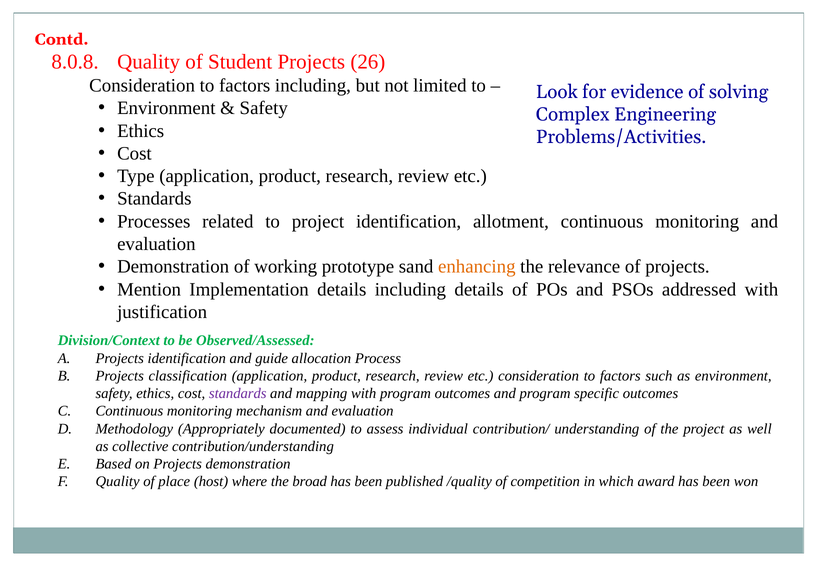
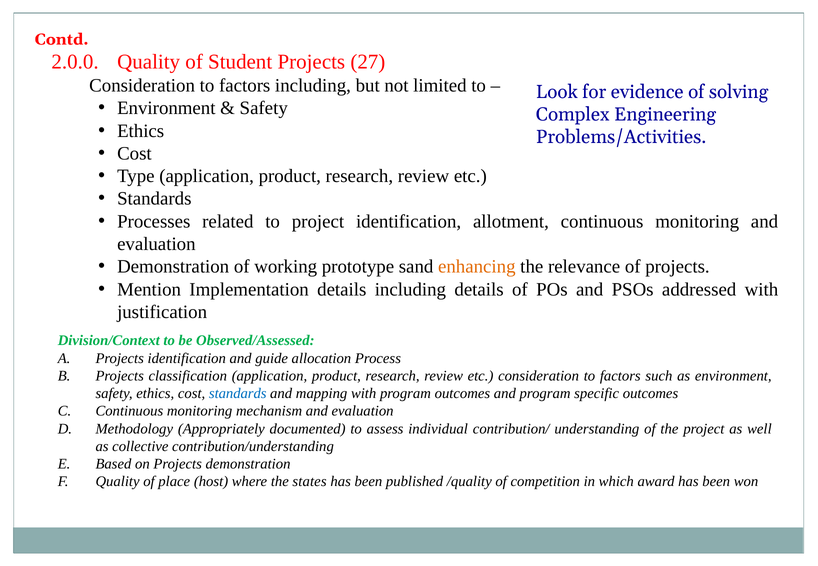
8.0.8: 8.0.8 -> 2.0.0 (75, 62)
26: 26 -> 27 (368, 62)
standards colour: purple -> blue (238, 394)
broad: broad -> states (310, 482)
